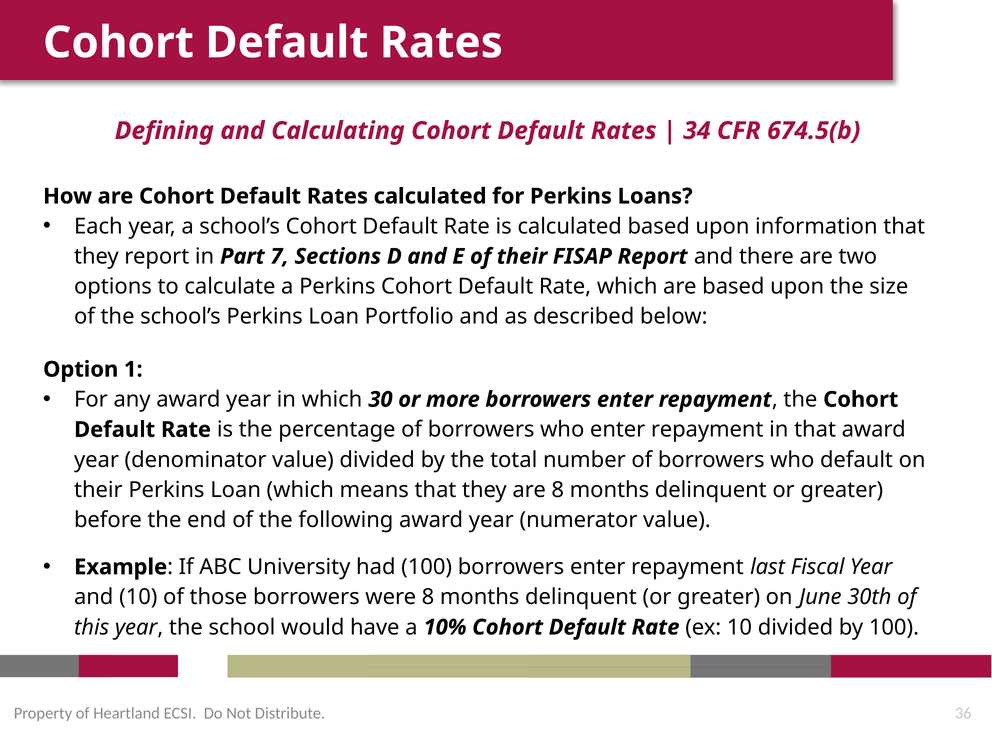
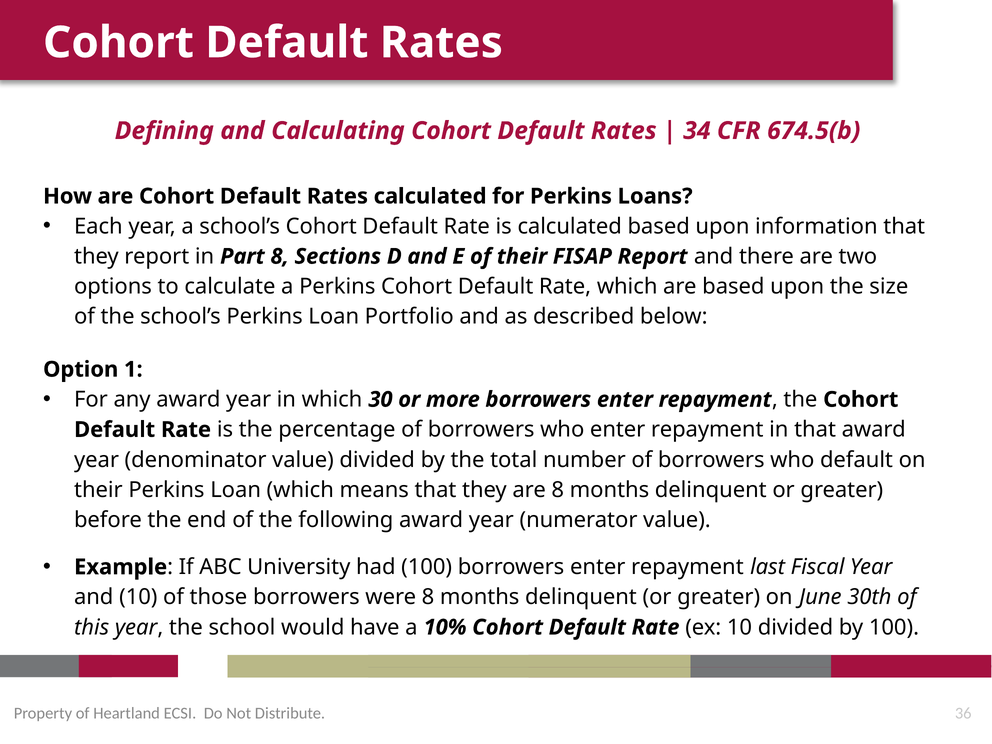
Part 7: 7 -> 8 (280, 256)
